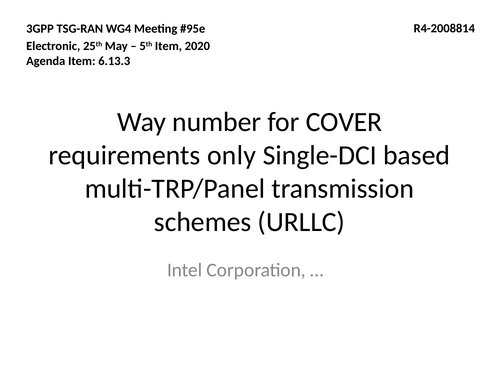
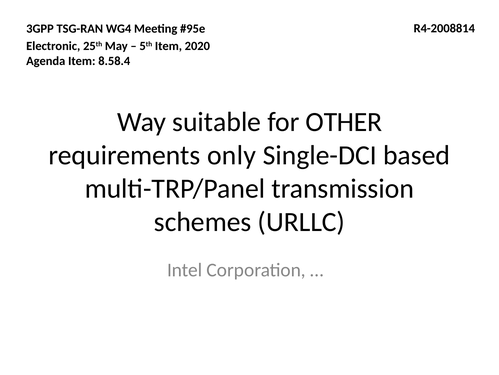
6.13.3: 6.13.3 -> 8.58.4 (114, 61)
number: number -> suitable (217, 122)
COVER: COVER -> OTHER (344, 122)
